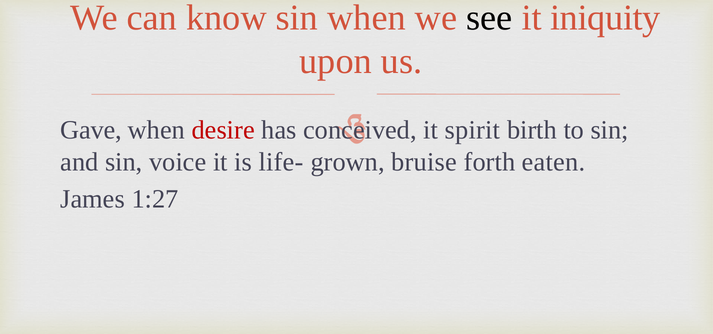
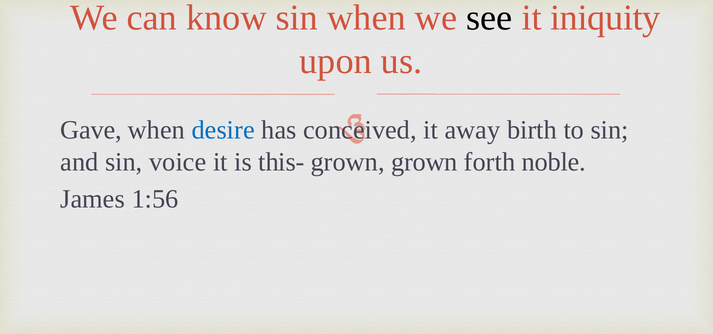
desire colour: red -> blue (223, 130)
spirit: spirit -> away (473, 130)
life-: life- -> this- (281, 162)
grown bruise: bruise -> grown (424, 162)
eaten: eaten -> noble (554, 162)
1:27: 1:27 -> 1:56 (155, 199)
